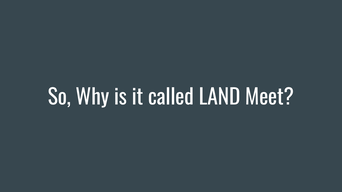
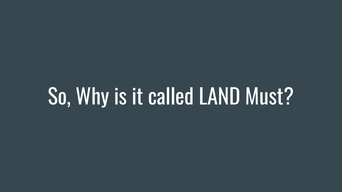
Meet: Meet -> Must (270, 98)
